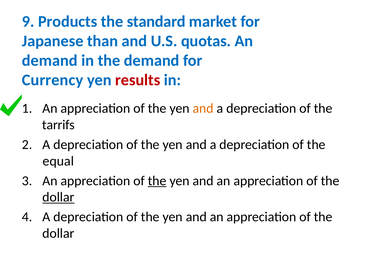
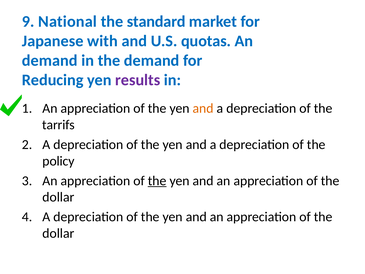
Products: Products -> National (68, 22)
than: than -> with (102, 41)
Currency: Currency -> Reducing (53, 80)
results colour: red -> purple (138, 80)
equal: equal -> policy (58, 161)
dollar underline: present -> none (58, 197)
